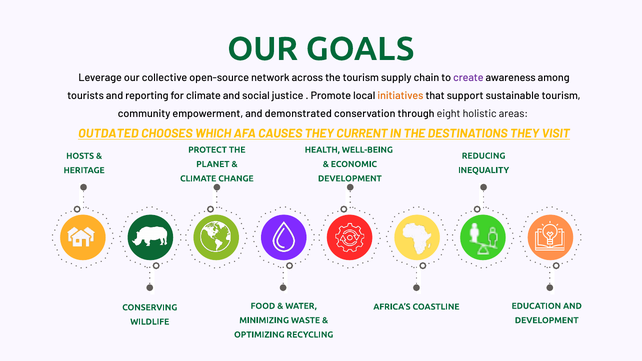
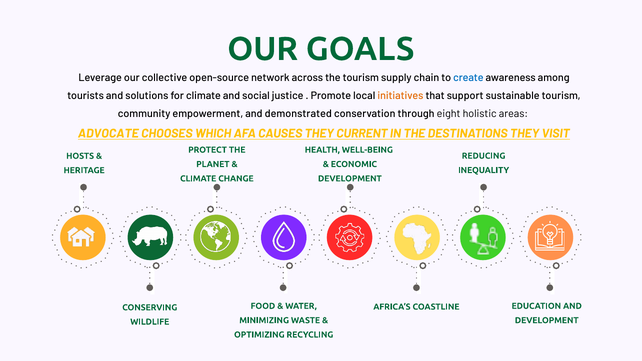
create colour: purple -> blue (468, 78)
reporting: reporting -> solutions (147, 96)
OUTDATED: OUTDATED -> ADVOCATE (108, 134)
